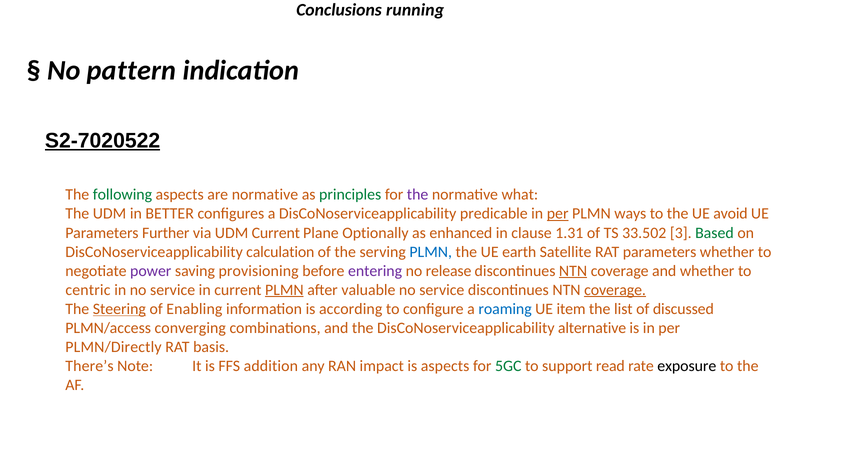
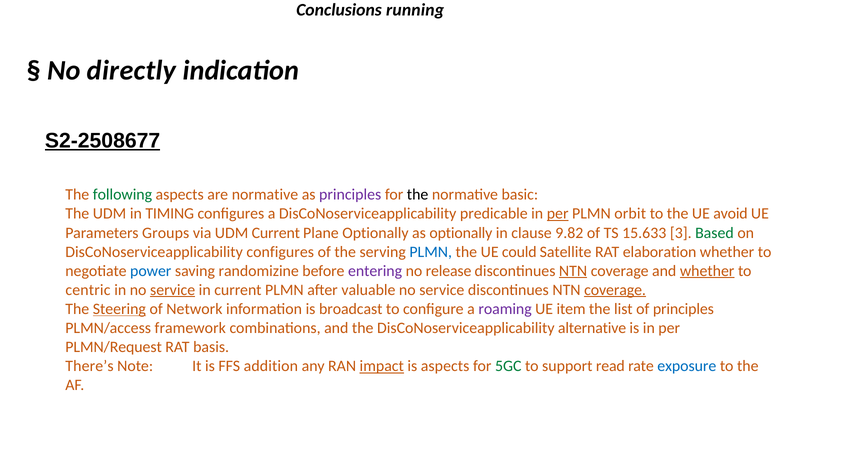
pattern: pattern -> directly (131, 70)
S2-7020522: S2-7020522 -> S2-2508677 (103, 140)
principles colour: green -> purple (350, 195)
the colour: purple -> black (418, 195)
what: what -> basic (520, 195)
BETTER: BETTER -> TIMING (170, 214)
ways: ways -> orbit (630, 214)
Further: Further -> Groups (166, 233)
as enhanced: enhanced -> optionally (461, 233)
1.31: 1.31 -> 9.82 (569, 233)
33.502: 33.502 -> 15.633 (644, 233)
DisCoNoserviceapplicability calculation: calculation -> configures (280, 252)
earth: earth -> could (519, 252)
RAT parameters: parameters -> elaboration (660, 252)
power colour: purple -> blue (151, 271)
provisioning: provisioning -> randomizine (259, 271)
whether underline: none -> present (707, 271)
service underline: none -> present (173, 290)
PLMN underline: present -> none (284, 290)
Enabling: Enabling -> Network (194, 309)
according: according -> broadcast (351, 309)
roaming colour: blue -> purple (505, 309)
of discussed: discussed -> principles (683, 309)
converging: converging -> framework (190, 328)
PLMN/Directly: PLMN/Directly -> PLMN/Request (114, 347)
impact underline: none -> present (382, 366)
exposure colour: black -> blue (687, 366)
